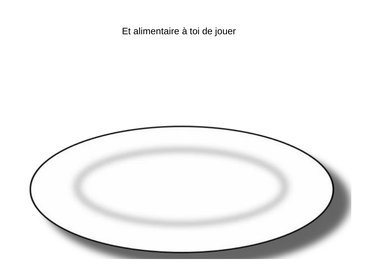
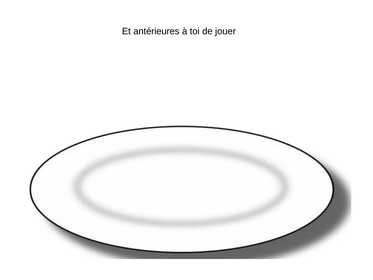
alimentaire: alimentaire -> antérieures (156, 31)
